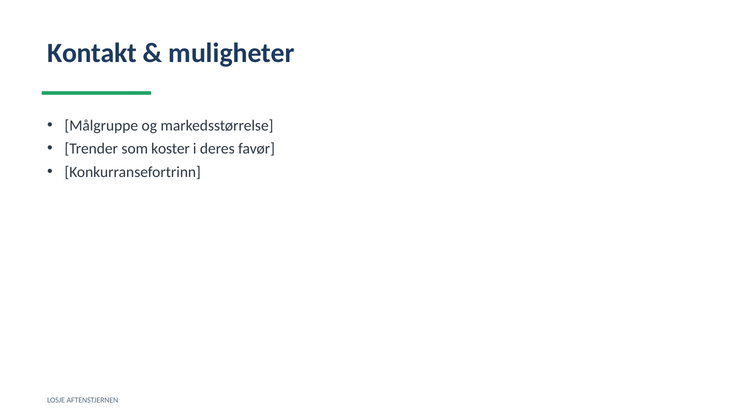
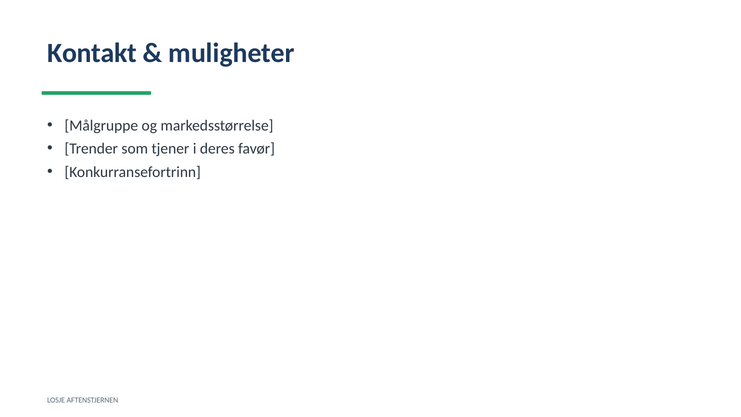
koster: koster -> tjener (170, 149)
